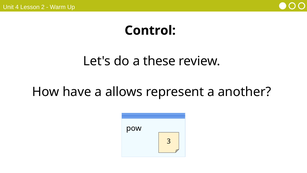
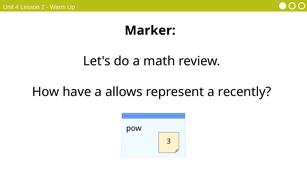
Control: Control -> Marker (150, 30)
these: these -> math (159, 61)
another: another -> recently (244, 92)
